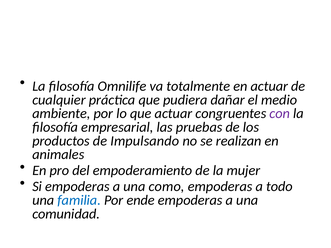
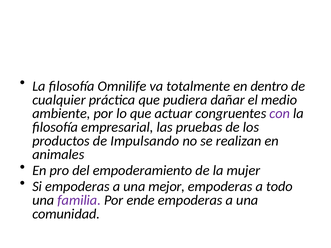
en actuar: actuar -> dentro (269, 86)
como: como -> mejor (167, 187)
familia colour: blue -> purple (79, 200)
